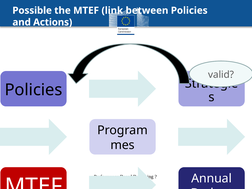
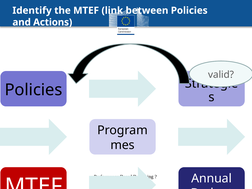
Possible: Possible -> Identify (32, 10)
